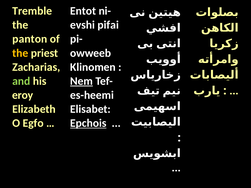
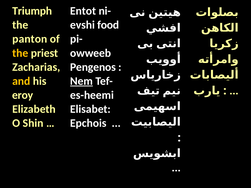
Tremble: Tremble -> Triumph (32, 11)
pifai: pifai -> food (108, 25)
Klinomen: Klinomen -> Pengenos (93, 67)
and colour: light green -> yellow (21, 81)
Egfo: Egfo -> Shin (33, 123)
Epchois underline: present -> none (88, 123)
